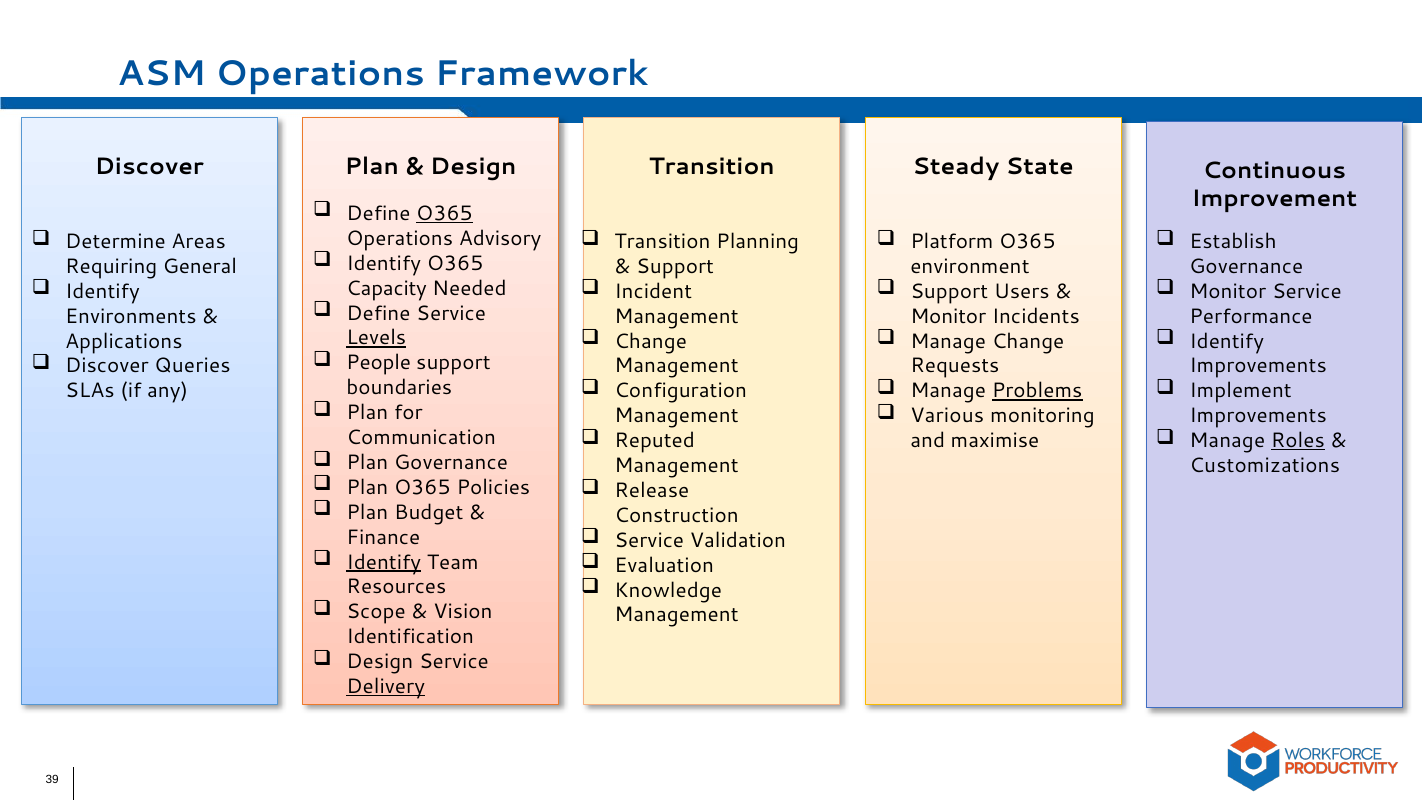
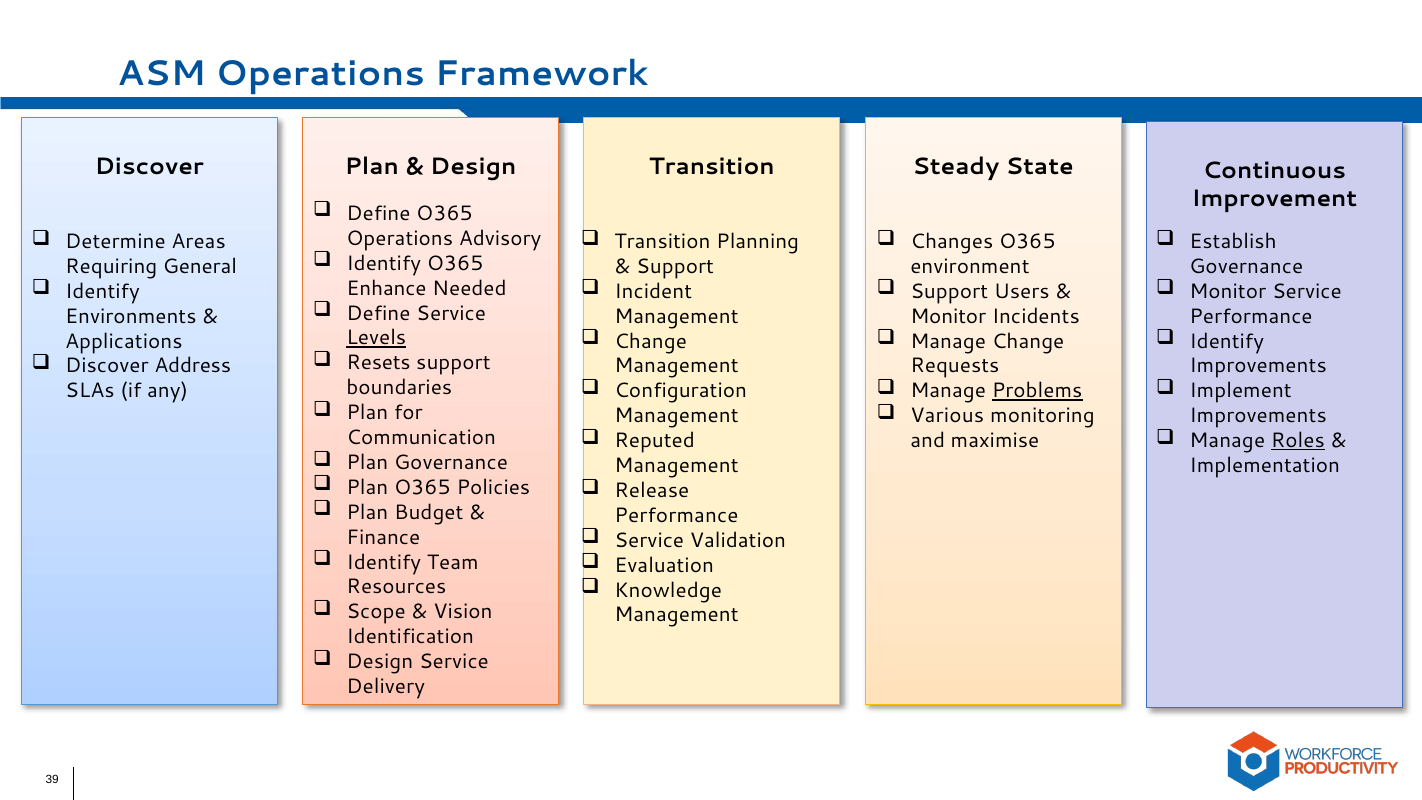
O365 underline: present -> none (445, 214)
Platform: Platform -> Changes (952, 242)
Capacity: Capacity -> Enhance (387, 288)
People: People -> Resets (379, 363)
Queries: Queries -> Address (193, 366)
Customizations: Customizations -> Implementation (1265, 466)
Construction: Construction -> Performance (676, 515)
Identify underline: present -> none (384, 562)
Delivery underline: present -> none (386, 687)
